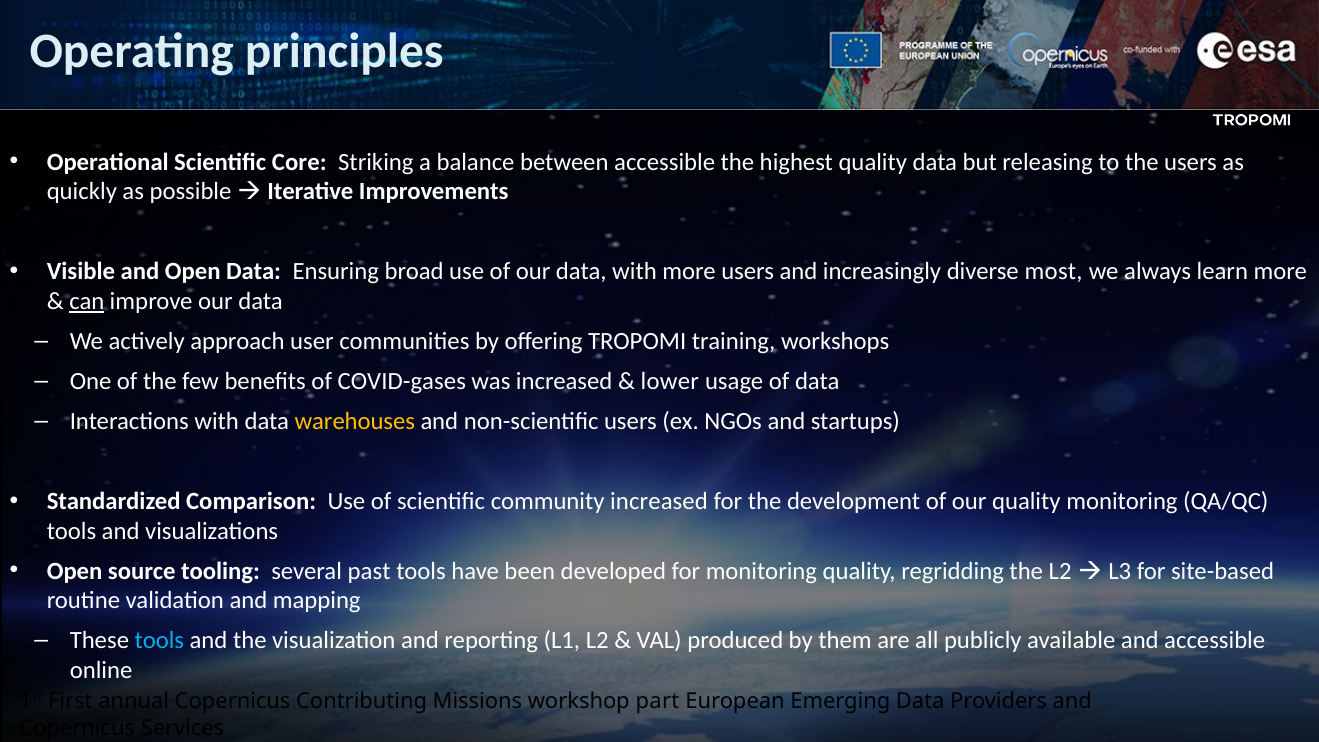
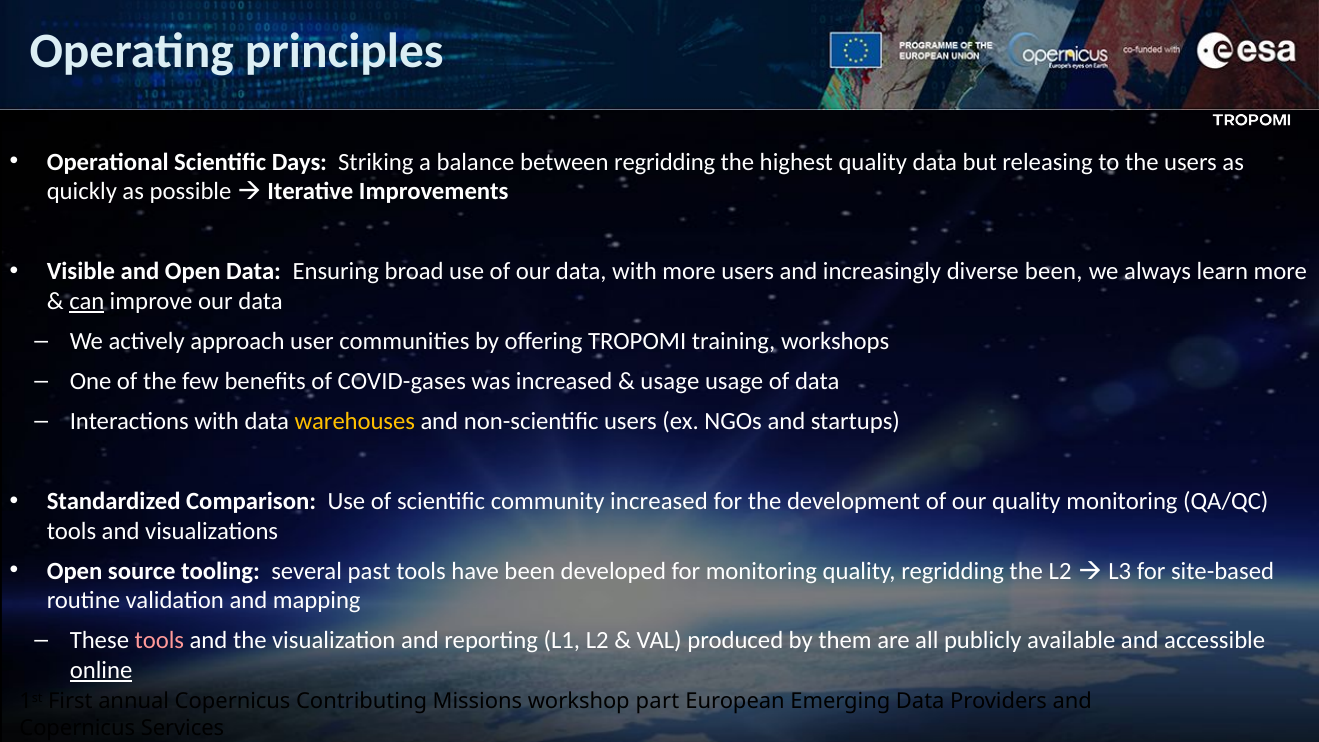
Core: Core -> Days (299, 162)
between accessible: accessible -> regridding (665, 162)
diverse most: most -> been (1054, 272)
lower: lower -> usage (670, 381)
tools colour: light blue -> pink (159, 641)
online underline: none -> present (101, 670)
